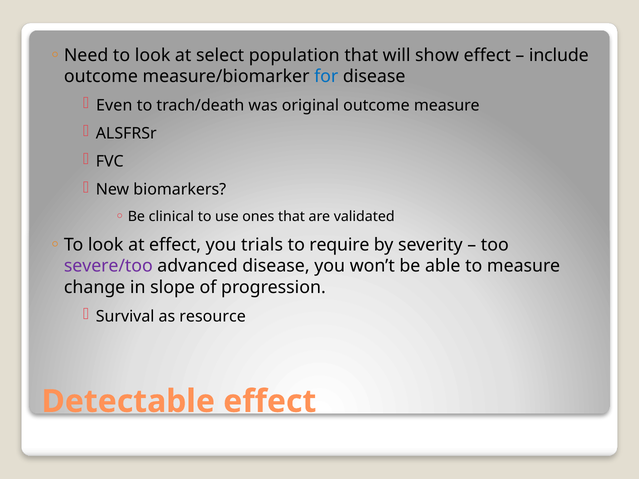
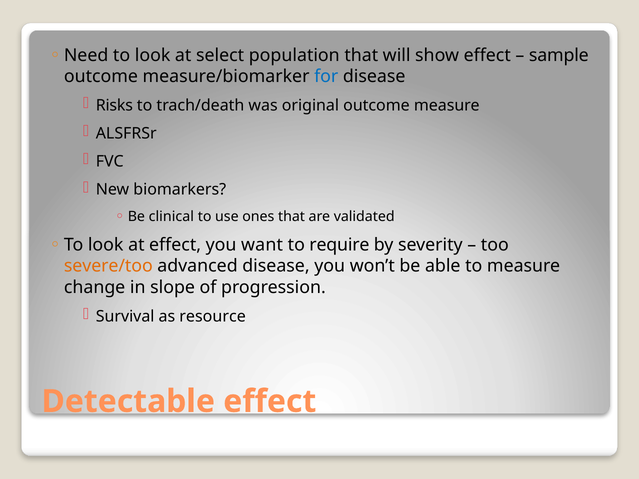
include: include -> sample (559, 55)
Even: Even -> Risks (114, 106)
trials: trials -> want (262, 245)
severe/too colour: purple -> orange (108, 266)
